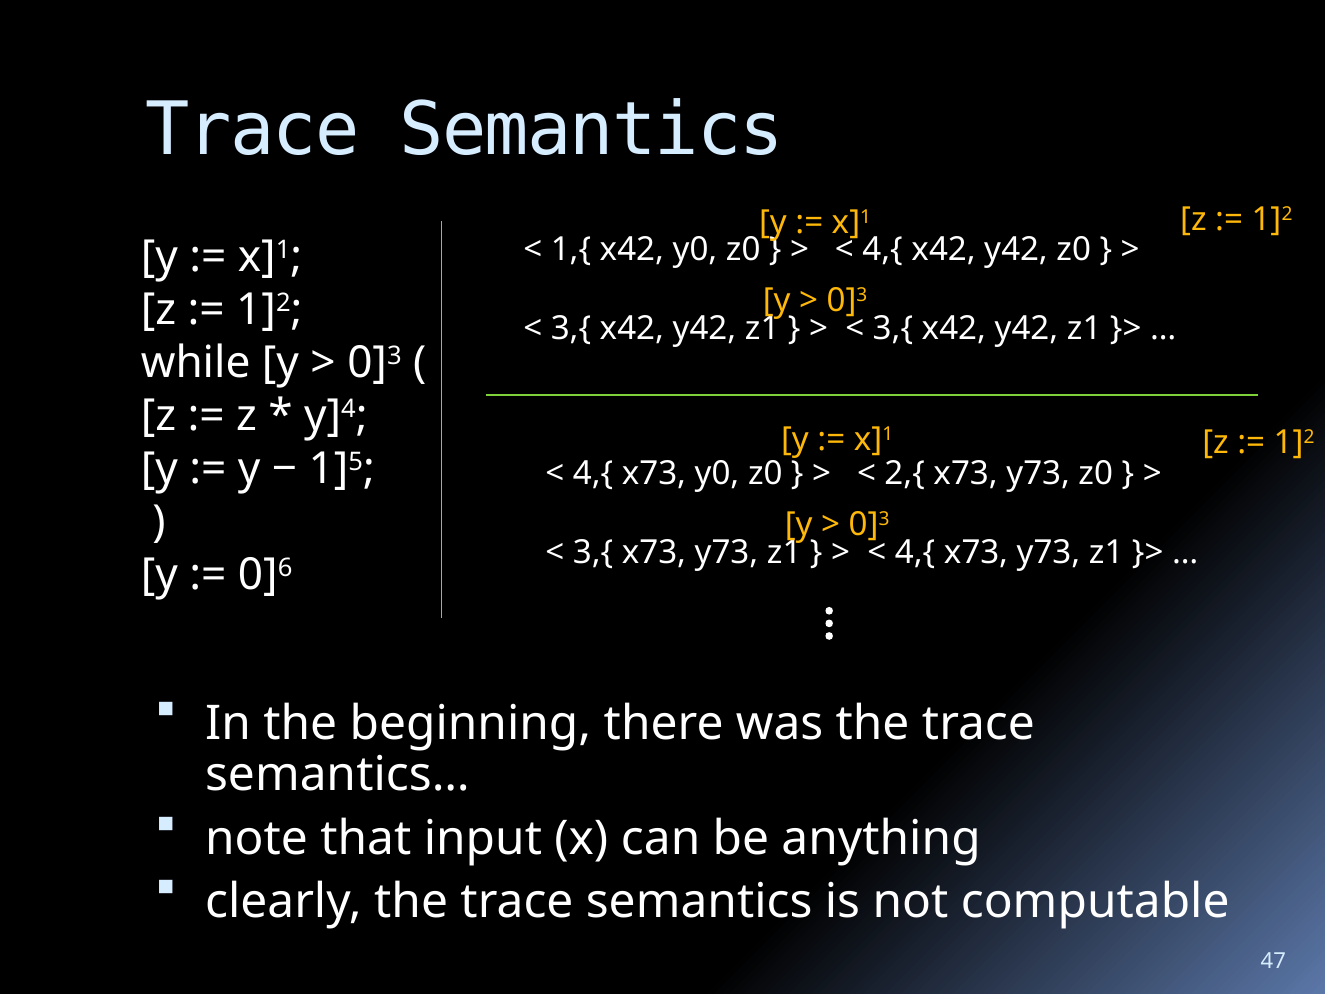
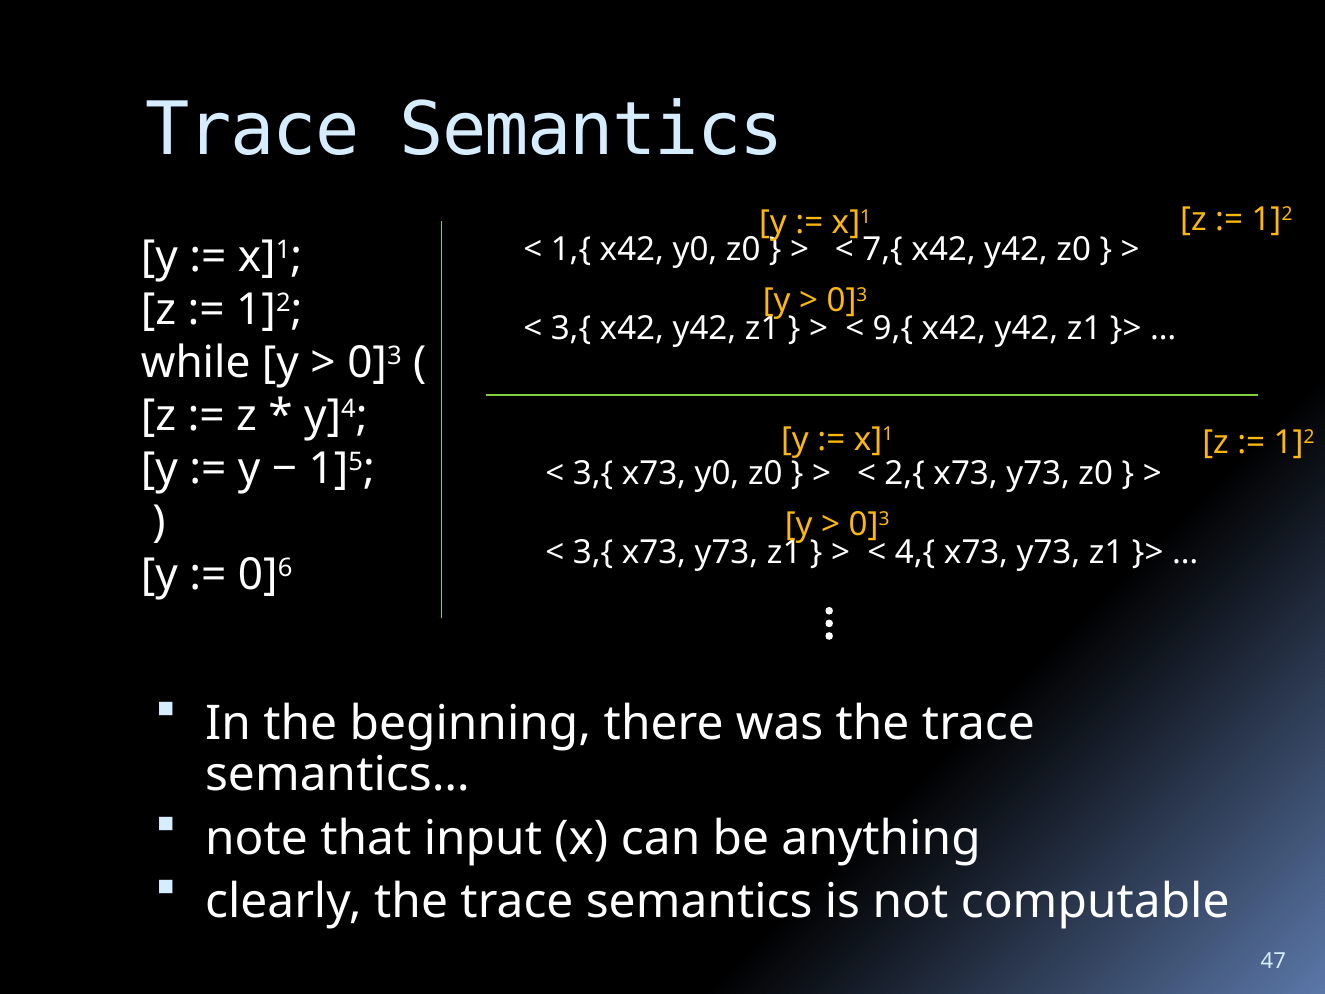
4,{: 4,{ -> 7,{ (883, 249)
3,{: 3,{ -> 9,{ (893, 329)
4,{: 4,{ -> 3,{ (593, 473)
